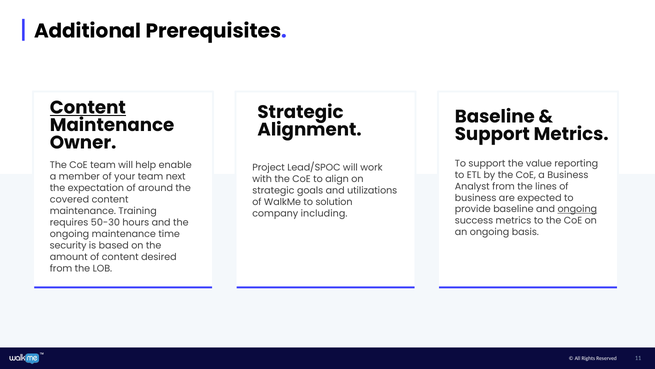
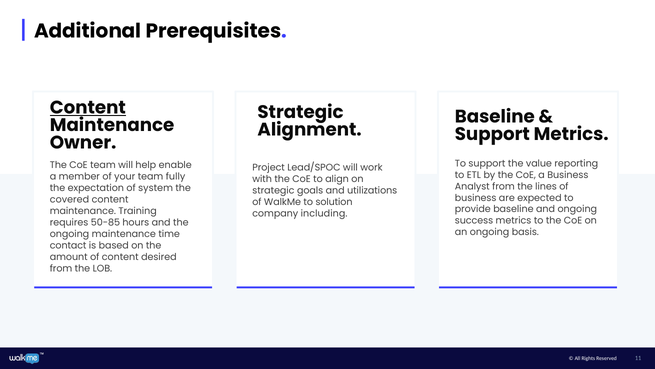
next: next -> fully (176, 176)
around: around -> system (156, 188)
ongoing underline: present -> none (577, 209)
50-30: 50-30 -> 50-85 (105, 222)
security: security -> contact (68, 245)
